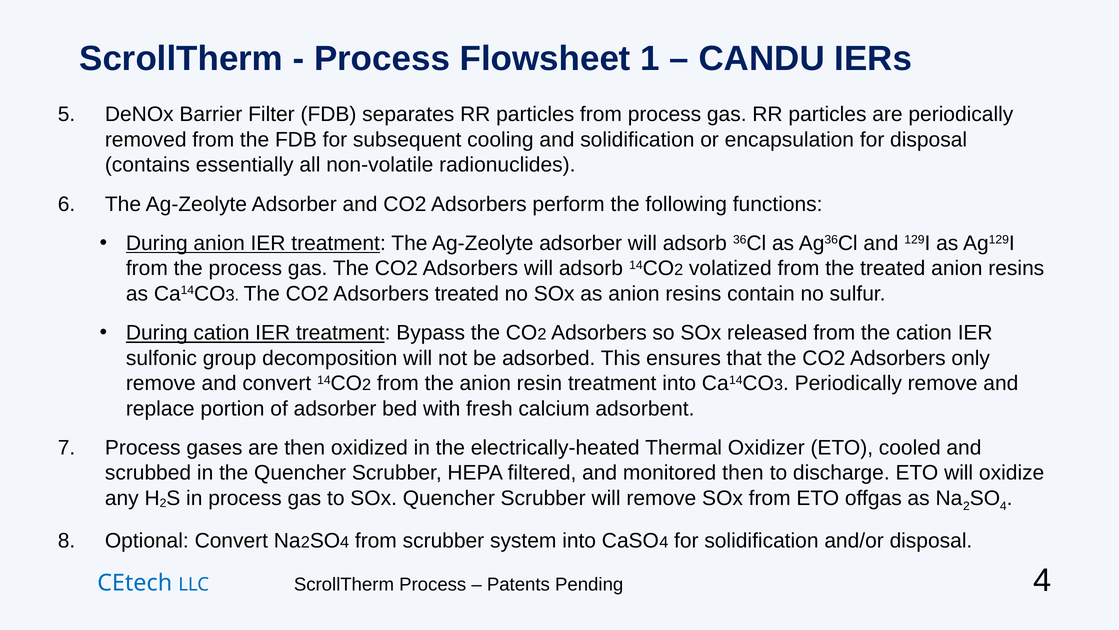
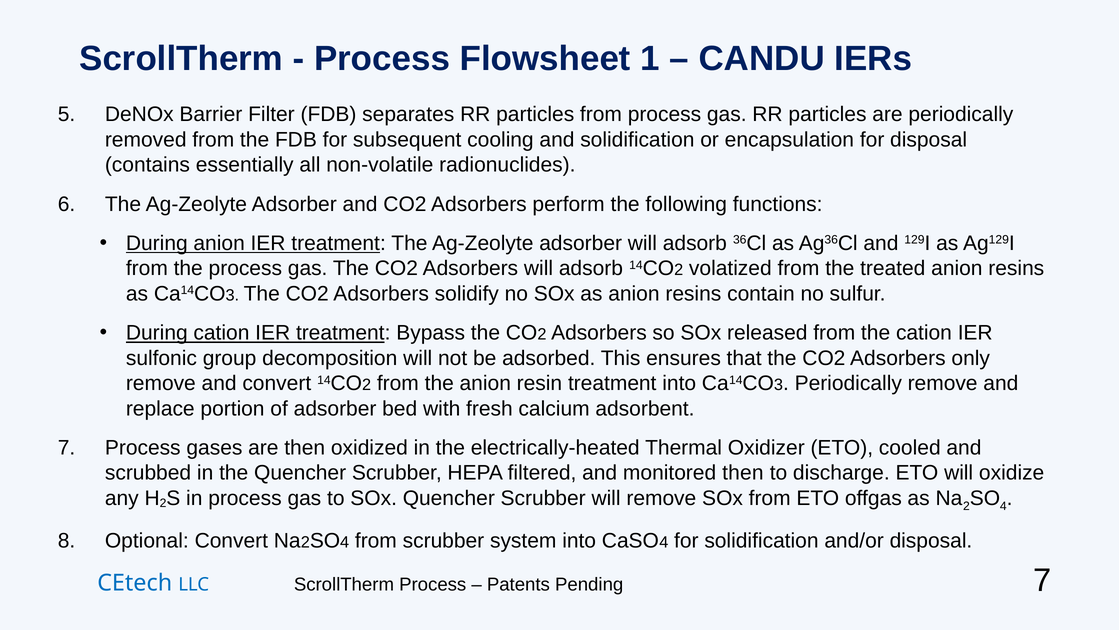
Adsorbers treated: treated -> solidify (467, 293)
Pending 4: 4 -> 7 (1042, 580)
